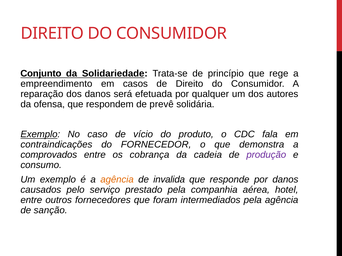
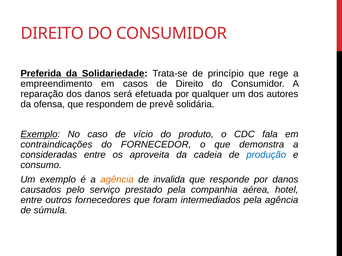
Conjunto: Conjunto -> Preferida (41, 74)
comprovados: comprovados -> consideradas (49, 155)
cobrança: cobrança -> aproveita (149, 155)
produção colour: purple -> blue (266, 155)
sanção: sanção -> súmula (51, 211)
